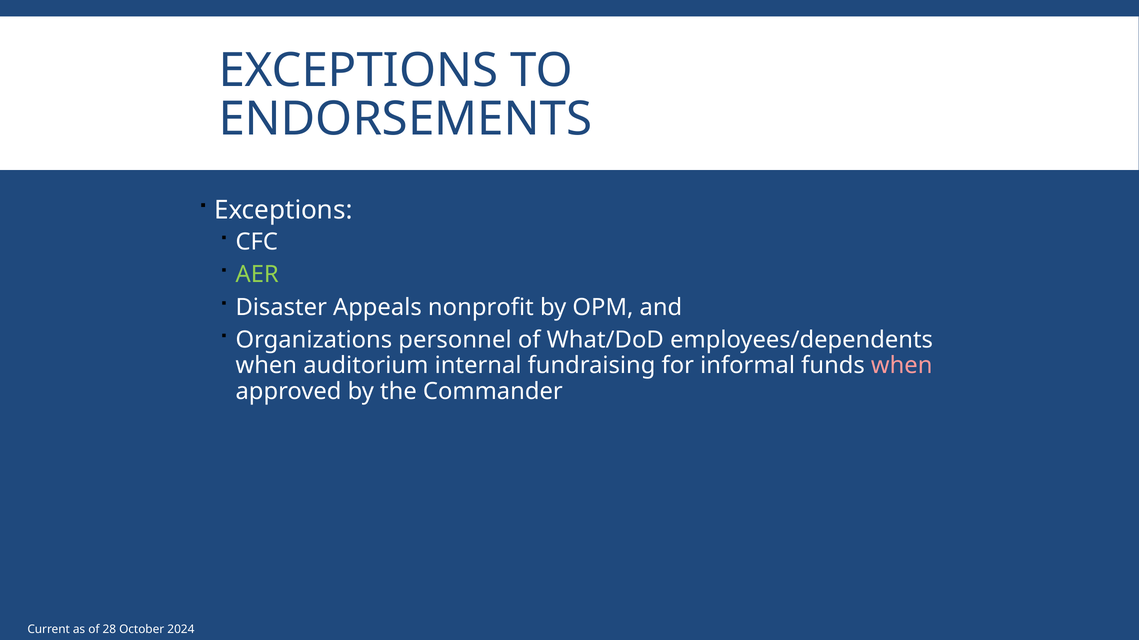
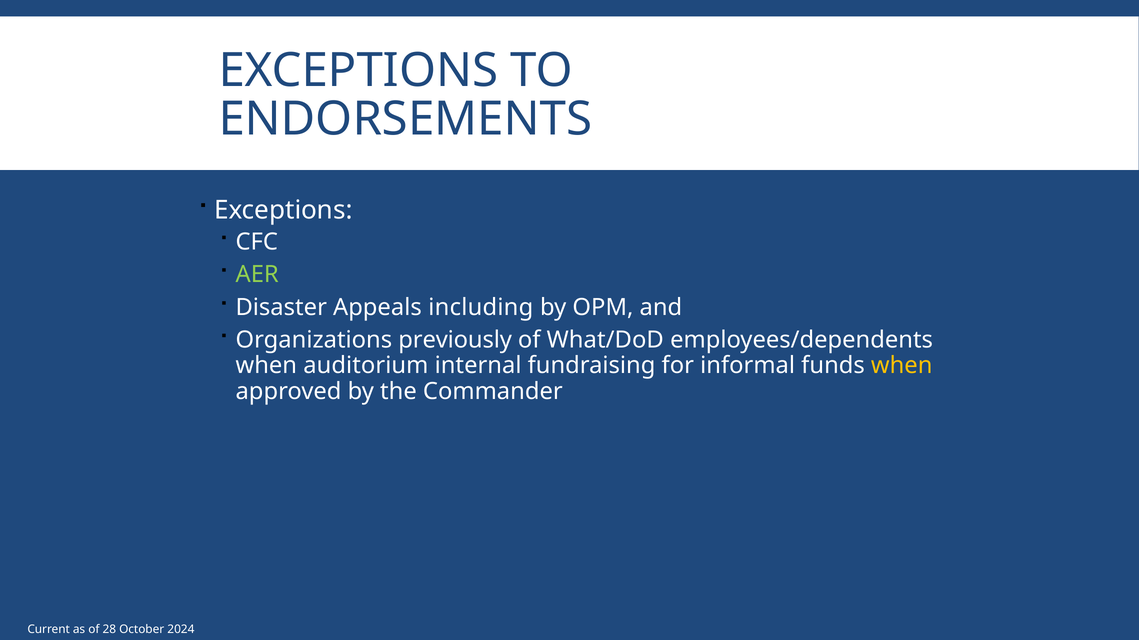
nonprofit: nonprofit -> including (481, 308)
personnel: personnel -> previously (455, 340)
when colour: pink -> yellow (902, 366)
